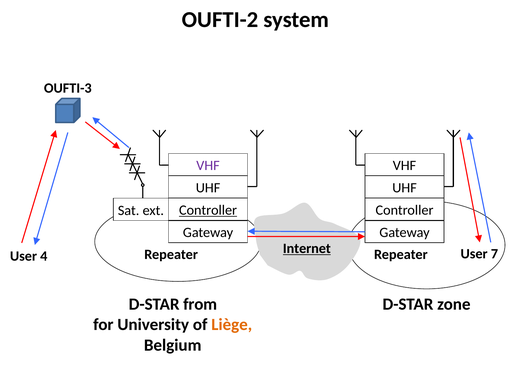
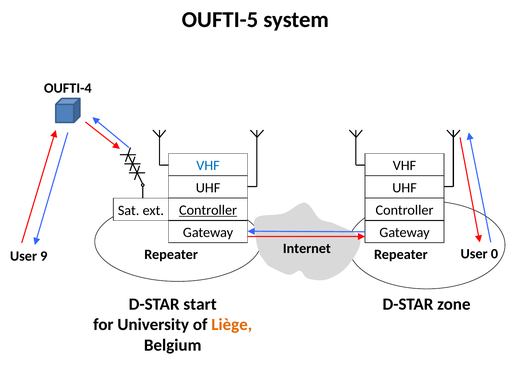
OUFTI-2: OUFTI-2 -> OUFTI-5 (220, 20)
OUFTI-3: OUFTI-3 -> OUFTI-4 (68, 88)
VHF colour: purple -> blue (208, 166)
Internet underline: present -> none (307, 249)
7: 7 -> 0 (494, 254)
4: 4 -> 9 (44, 256)
from: from -> start (200, 304)
